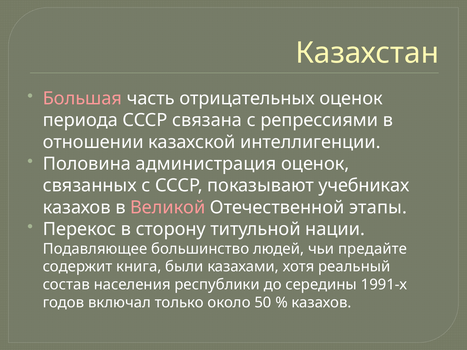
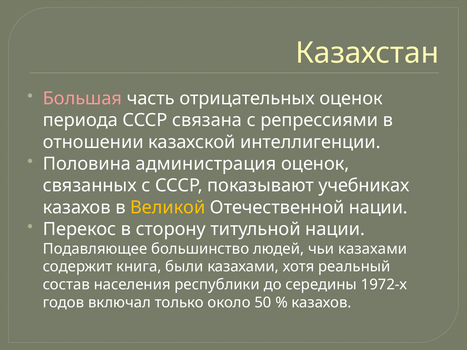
Великой colour: pink -> yellow (168, 208)
Отечественной этапы: этапы -> нации (378, 208)
чьи предайте: предайте -> казахами (373, 249)
1991-х: 1991-х -> 1972-х (384, 285)
